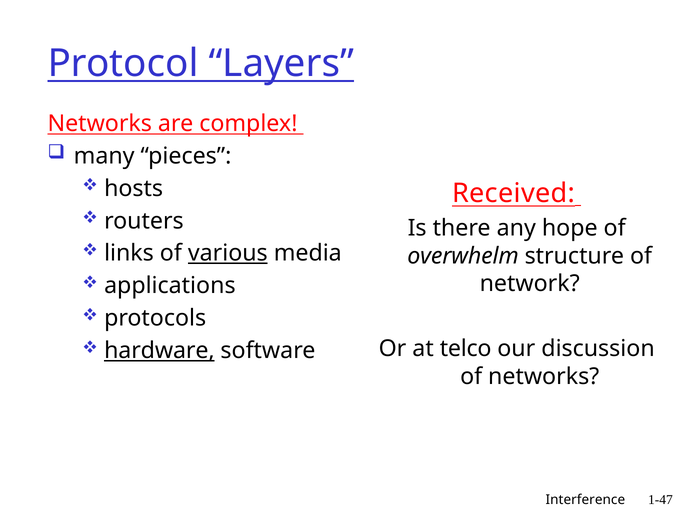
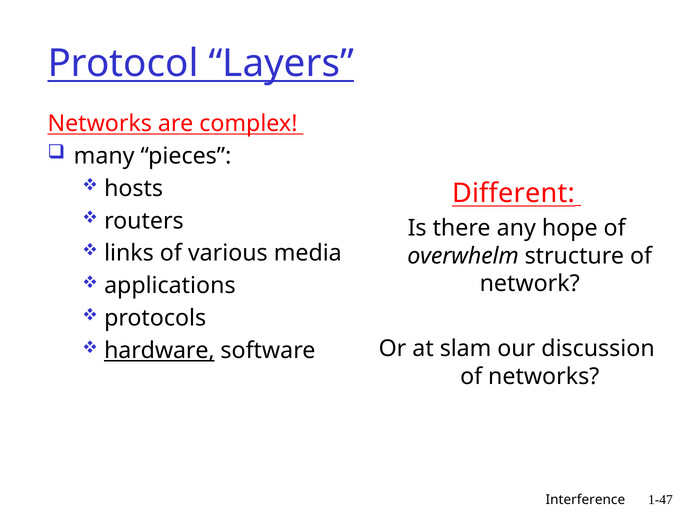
Received: Received -> Different (514, 194)
various underline: present -> none (228, 253)
telco: telco -> slam (466, 349)
